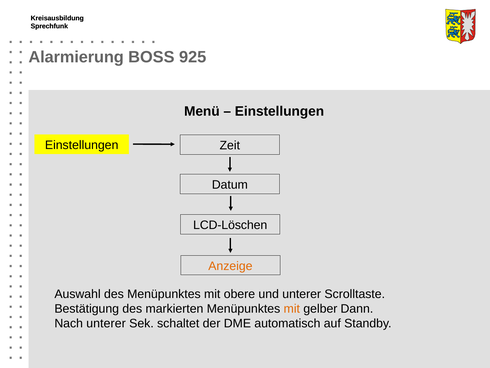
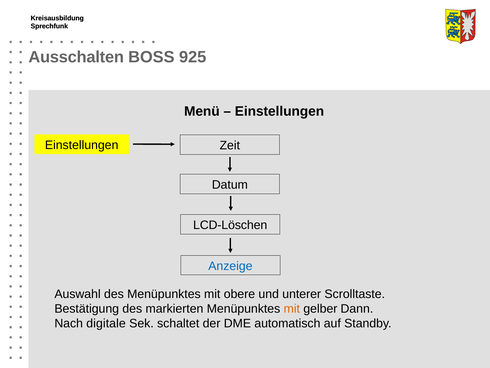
Alarmierung: Alarmierung -> Ausschalten (76, 57)
Anzeige colour: orange -> blue (230, 266)
Nach unterer: unterer -> digitale (106, 323)
